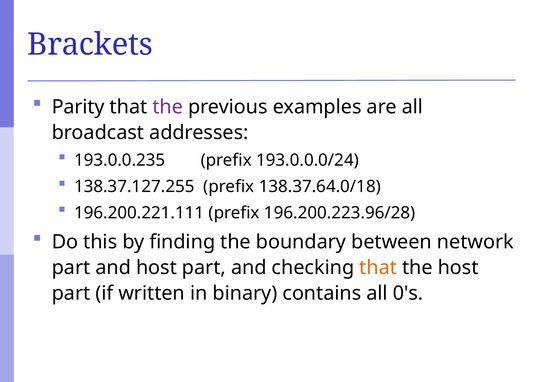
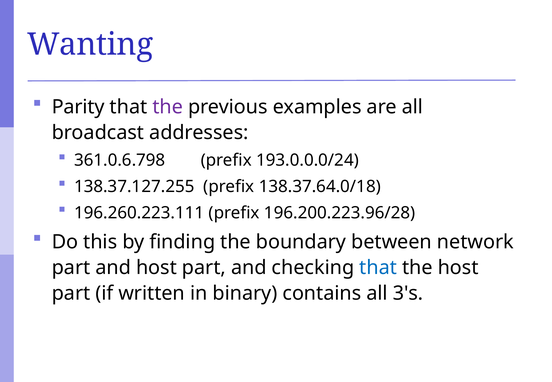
Brackets: Brackets -> Wanting (90, 45)
193.0.0.235: 193.0.0.235 -> 361.0.6.798 (120, 160)
196.200.221.111: 196.200.221.111 -> 196.260.223.111 (139, 213)
that colour: orange -> blue (378, 268)
0's: 0's -> 3's (408, 293)
